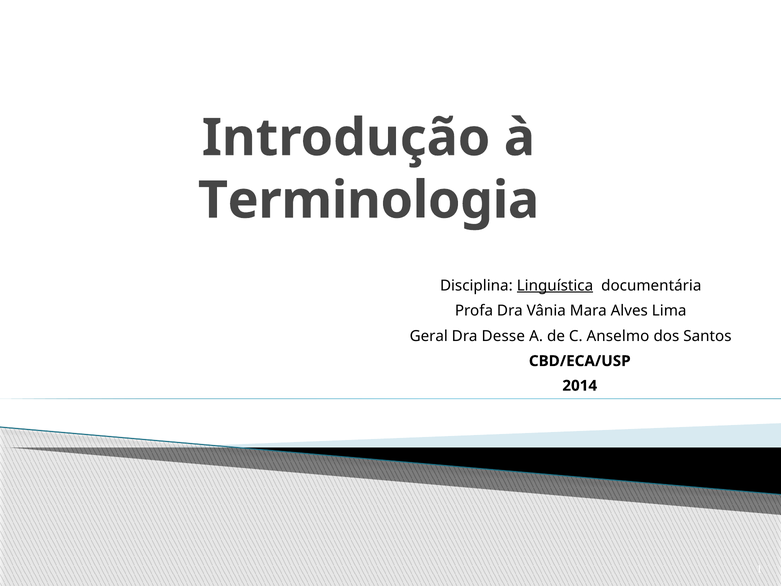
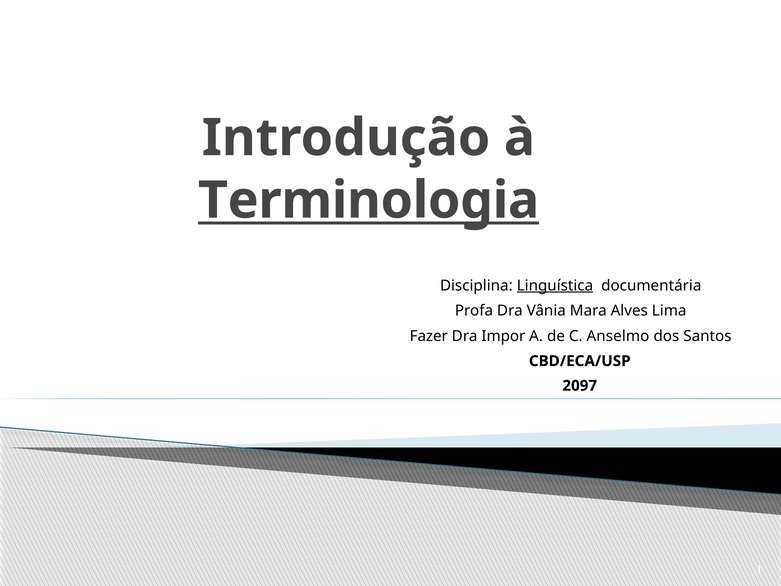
Terminologia underline: none -> present (369, 200)
Geral: Geral -> Fazer (429, 336)
Desse: Desse -> Impor (503, 336)
2014: 2014 -> 2097 (580, 386)
